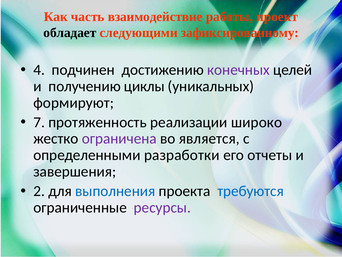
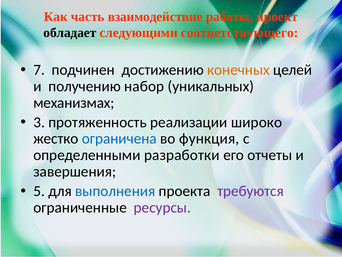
зафиксированному: зафиксированному -> соответствующего (240, 33)
4: 4 -> 7 (39, 70)
конечных colour: purple -> orange (238, 70)
циклы: циклы -> набор (144, 86)
формируют: формируют -> механизмах (74, 103)
7: 7 -> 3 (39, 122)
ограничена colour: purple -> blue (119, 138)
является: является -> функция (209, 138)
2: 2 -> 5 (39, 191)
требуются colour: blue -> purple (251, 191)
